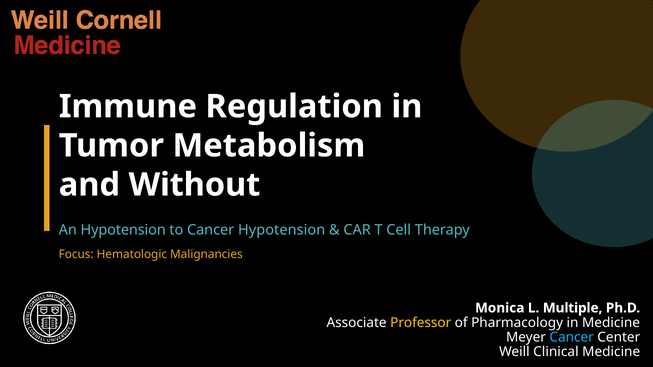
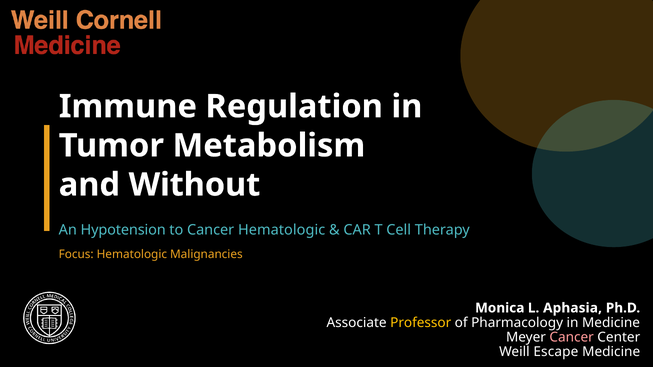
Cancer Hypotension: Hypotension -> Hematologic (282, 230)
Multiple: Multiple -> Aphasia (573, 308)
Cancer colour: light blue -> pink (572, 338)
Clinical: Clinical -> Escape (556, 352)
